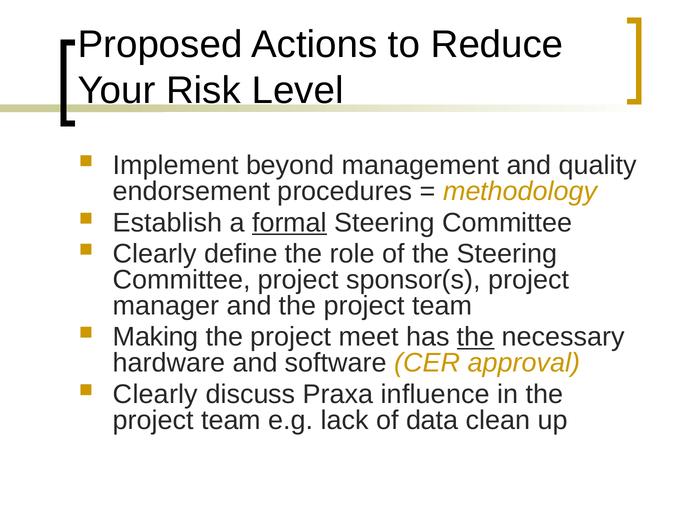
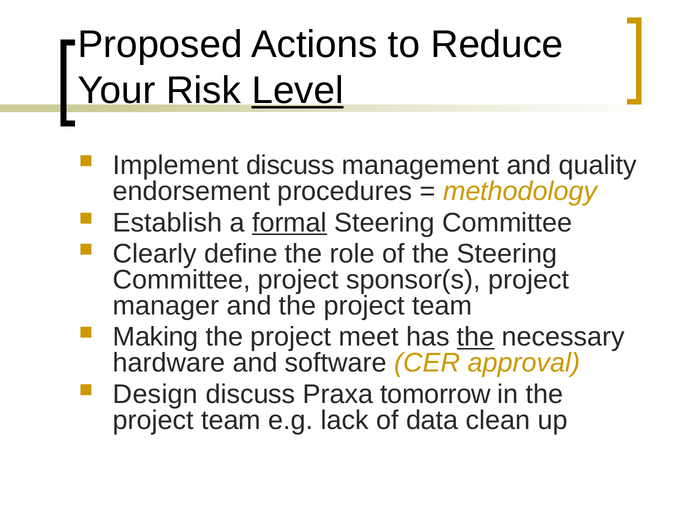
Level underline: none -> present (298, 91)
Implement beyond: beyond -> discuss (290, 166)
Clearly: Clearly -> Design (155, 395)
influence: influence -> tomorrow (435, 395)
